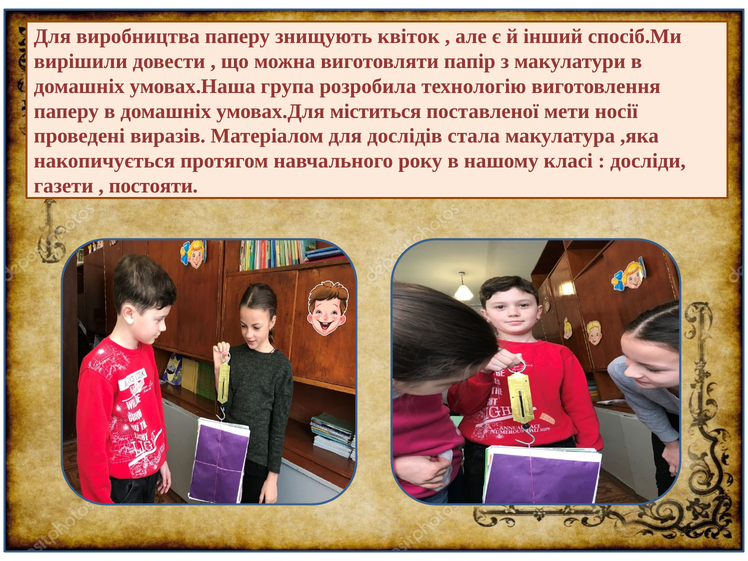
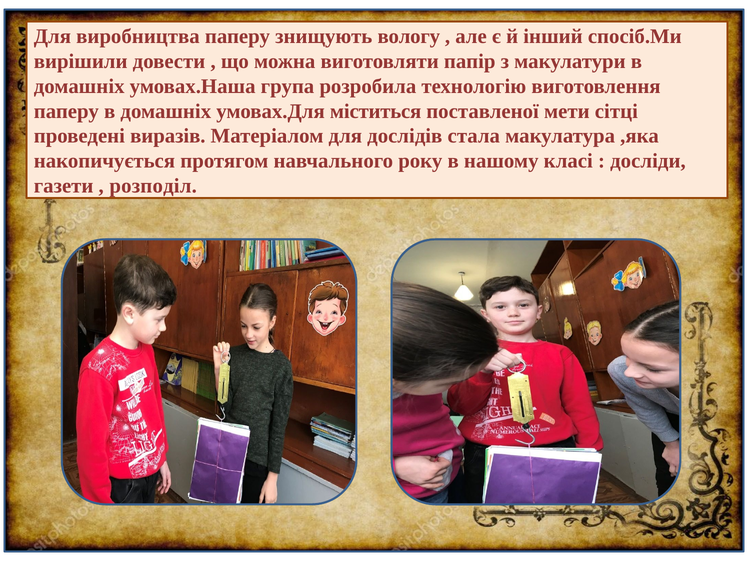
квіток: квіток -> вологу (409, 36)
носії: носії -> сітці (616, 111)
постояти: постояти -> розподіл (153, 186)
